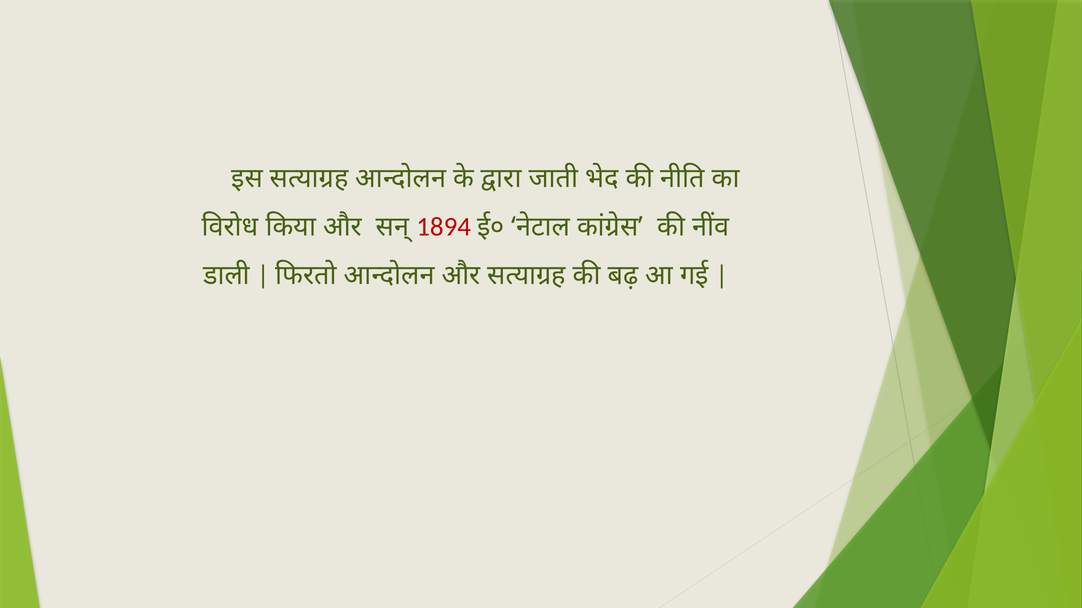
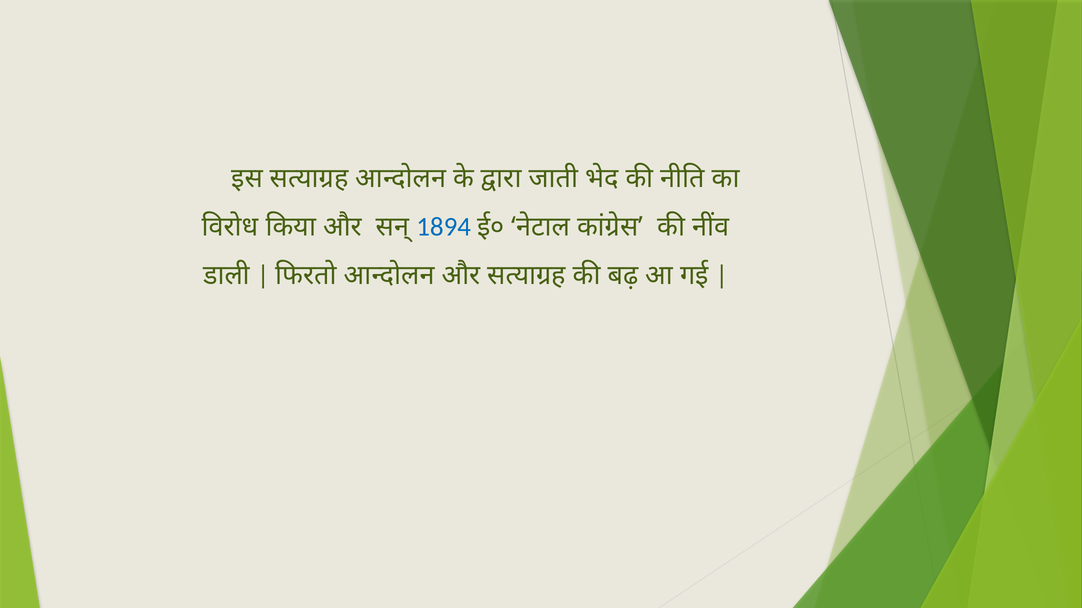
1894 colour: red -> blue (444, 227)
